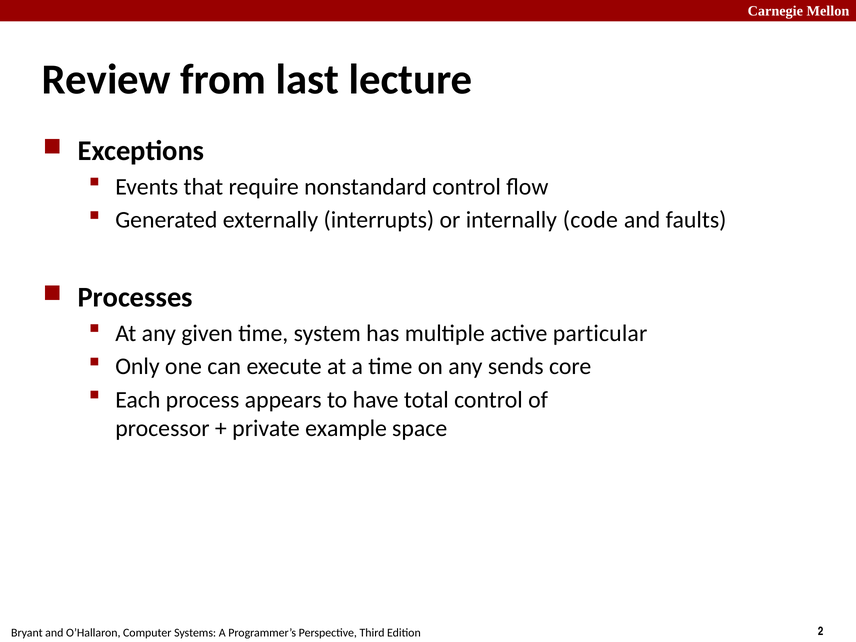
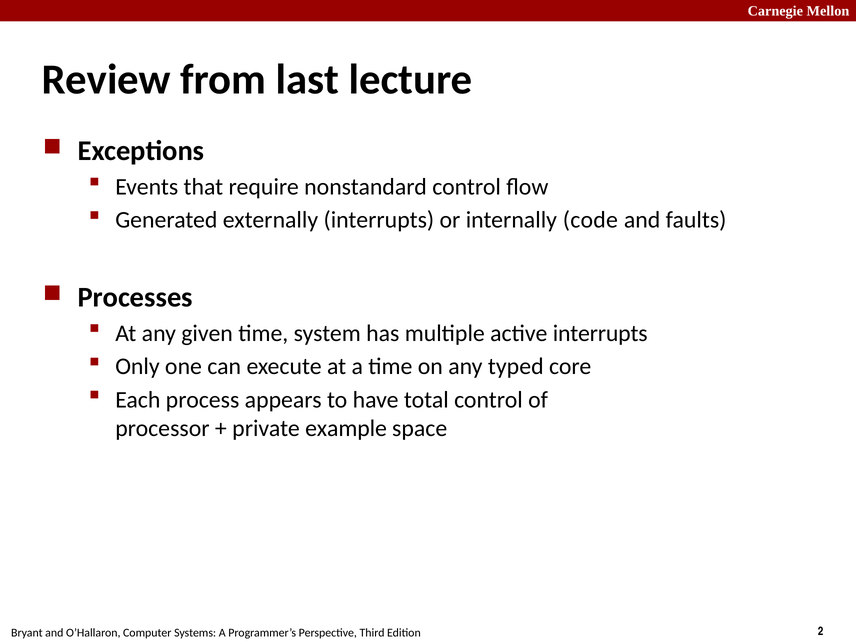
active particular: particular -> interrupts (600, 333)
sends: sends -> typed (516, 366)
